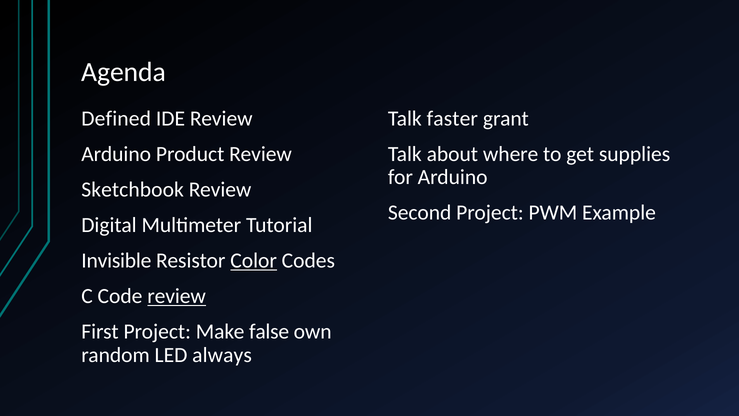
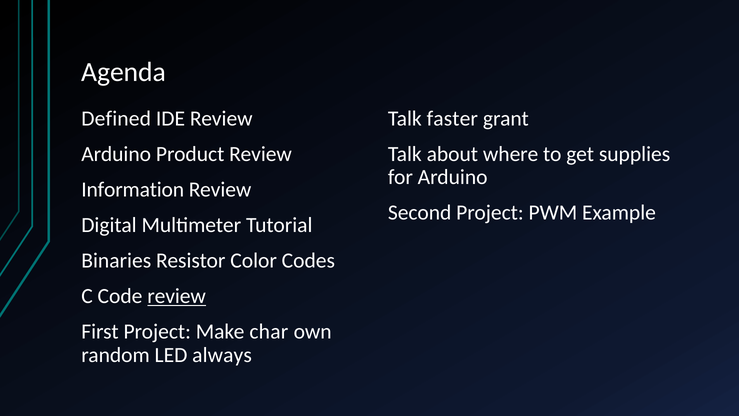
Sketchbook: Sketchbook -> Information (133, 189)
Invisible: Invisible -> Binaries (116, 260)
Color underline: present -> none (254, 260)
false: false -> char (269, 332)
